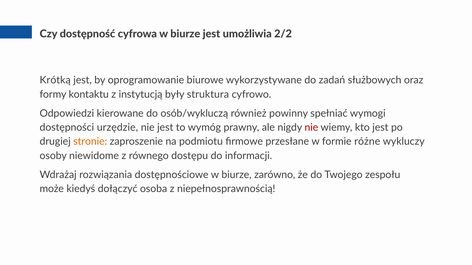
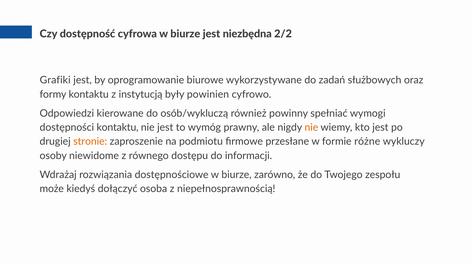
umożliwia: umożliwia -> niezbędna (247, 34)
Krótką: Krótką -> Grafiki (55, 80)
struktura: struktura -> powinien (208, 95)
dostępności urzędzie: urzędzie -> kontaktu (118, 128)
nie colour: red -> orange (311, 128)
